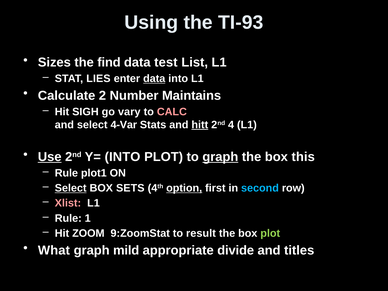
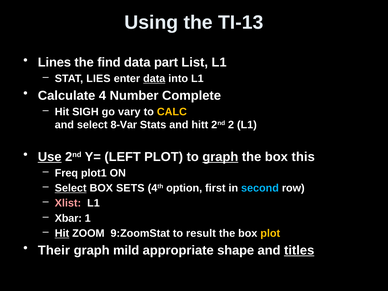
TI-93: TI-93 -> TI-13 (241, 22)
Sizes: Sizes -> Lines (54, 62)
test: test -> part (166, 62)
2: 2 -> 4 (102, 96)
Maintains: Maintains -> Complete (192, 96)
CALC colour: pink -> yellow (172, 112)
4-Var: 4-Var -> 8-Var (124, 125)
hitt underline: present -> none (200, 125)
4: 4 -> 2 (231, 125)
Y= INTO: INTO -> LEFT (123, 157)
Rule: Rule -> Freq (66, 173)
option underline: present -> none (184, 188)
Rule: Rule -> Xbar (68, 218)
Hit underline: none -> present (62, 233)
plot colour: light green -> yellow (270, 233)
What: What -> Their (54, 250)
divide: divide -> shape (236, 250)
titles underline: none -> present (299, 250)
